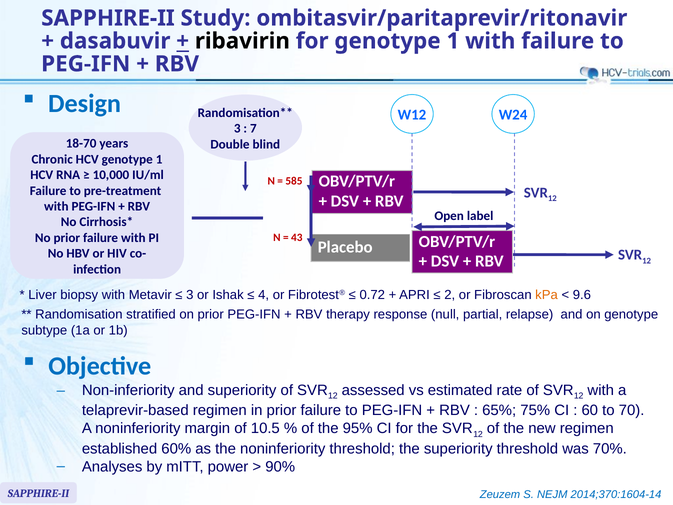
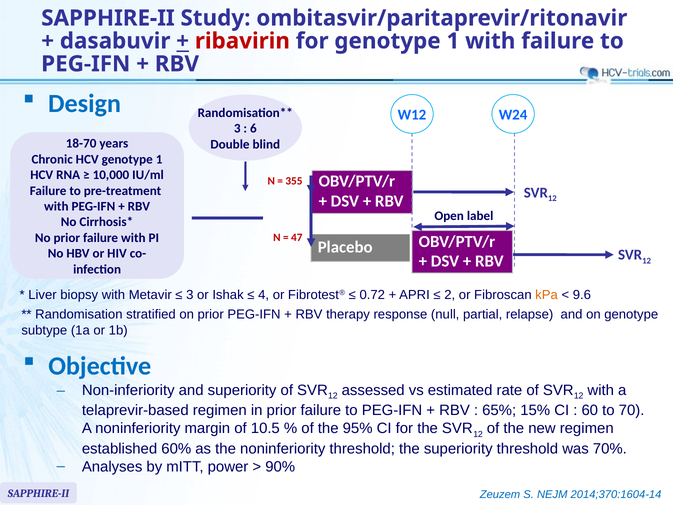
ribavirin colour: black -> red (242, 41)
7: 7 -> 6 (253, 128)
585: 585 -> 355 (294, 181)
43: 43 -> 47 (297, 237)
75%: 75% -> 15% (535, 410)
